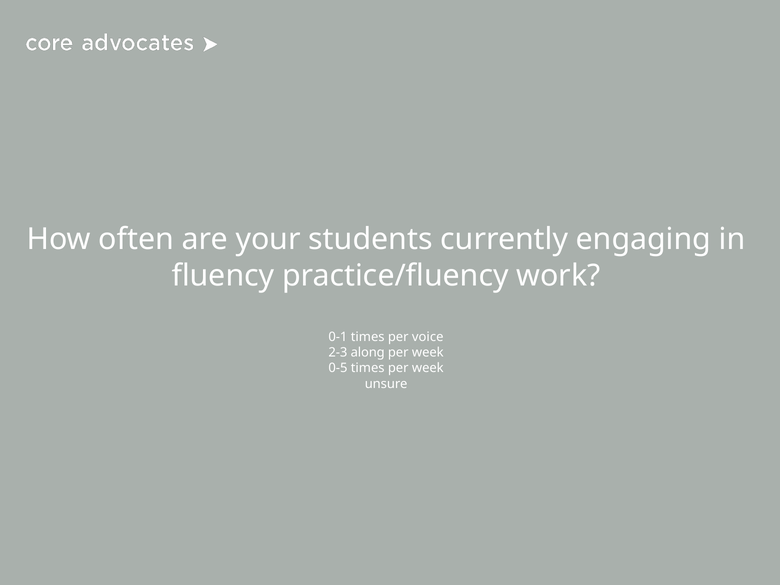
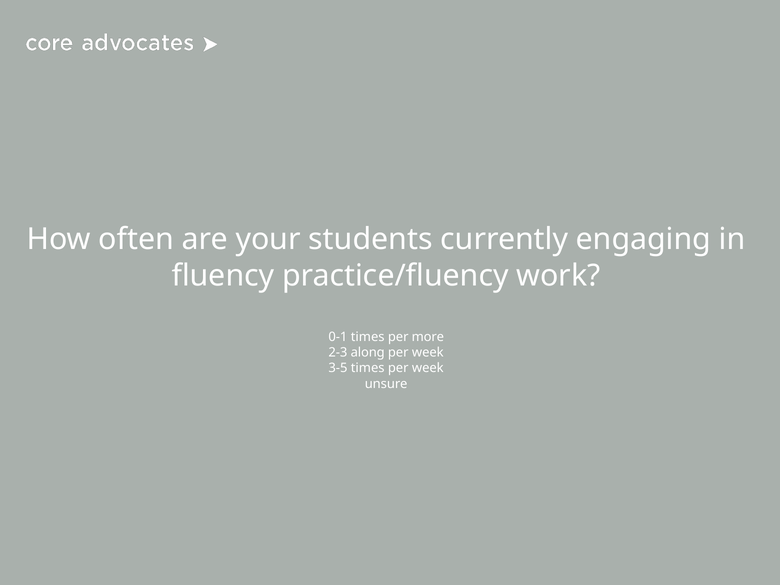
voice: voice -> more (428, 337)
0-5: 0-5 -> 3-5 (338, 368)
